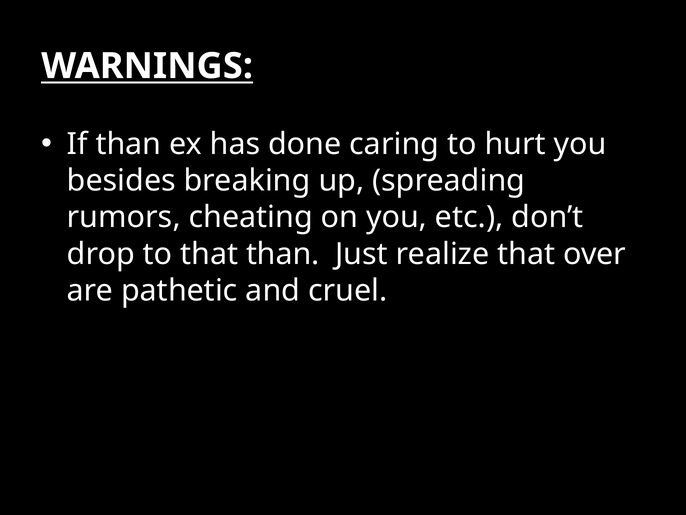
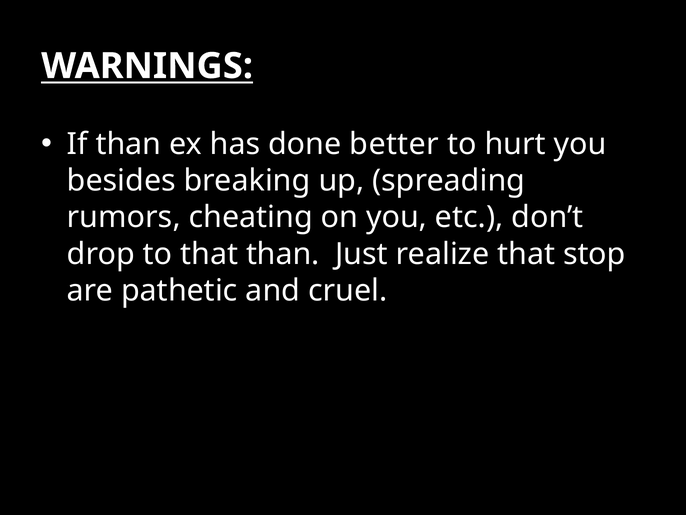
caring: caring -> better (394, 144)
over: over -> stop (594, 254)
